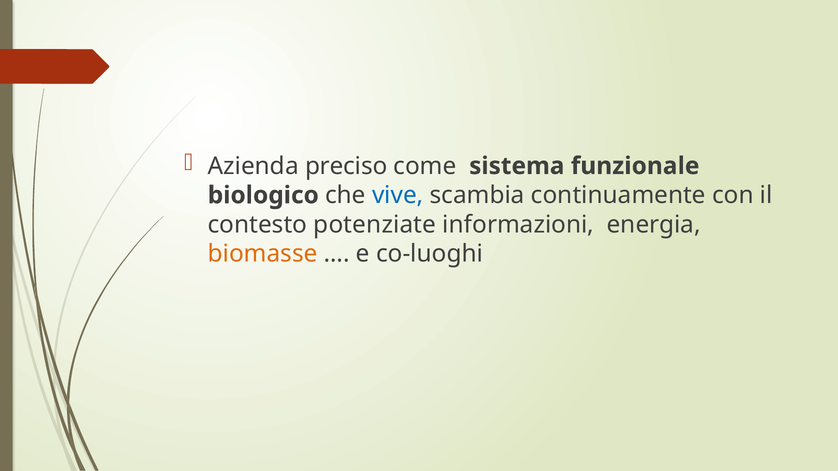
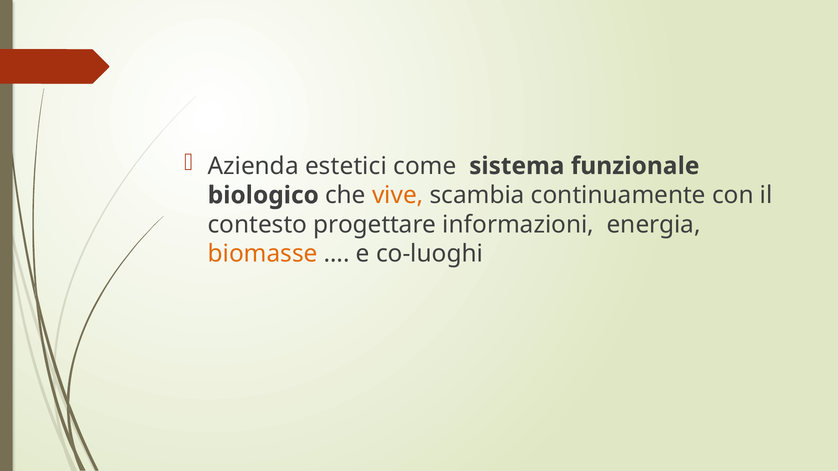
preciso: preciso -> estetici (346, 166)
vive colour: blue -> orange (398, 195)
potenziate: potenziate -> progettare (375, 225)
